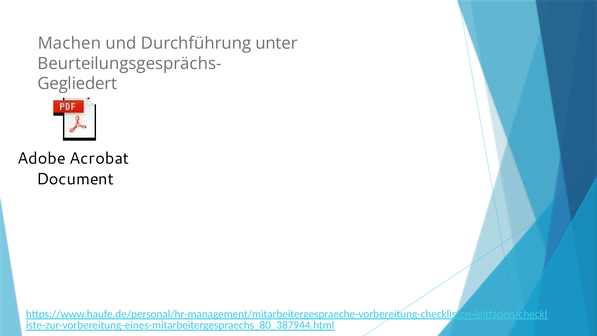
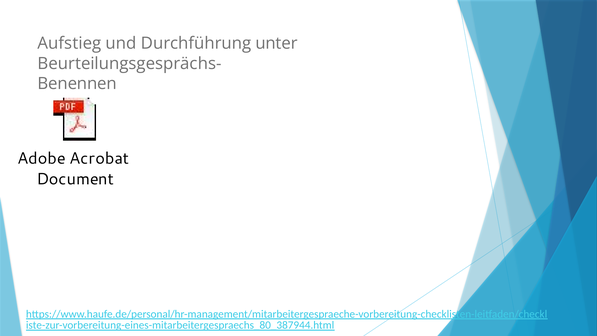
Machen: Machen -> Aufstieg (69, 43)
Gegliedert: Gegliedert -> Benennen (77, 84)
